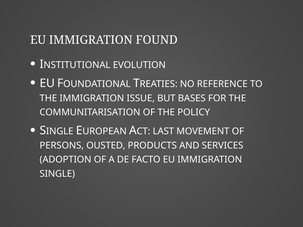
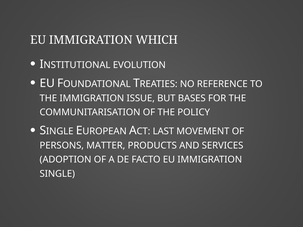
FOUND: FOUND -> WHICH (157, 40)
OUSTED: OUSTED -> MATTER (106, 146)
